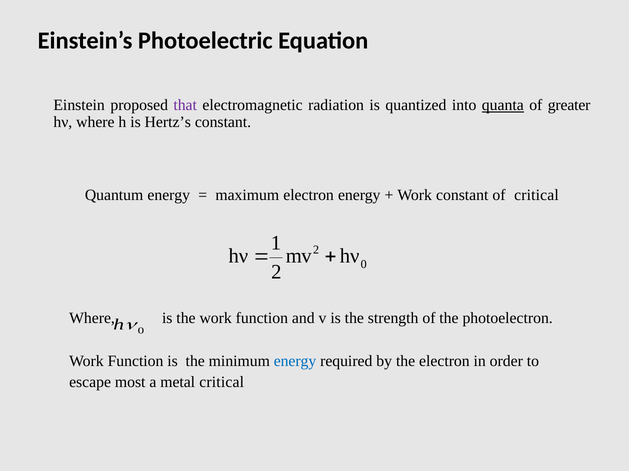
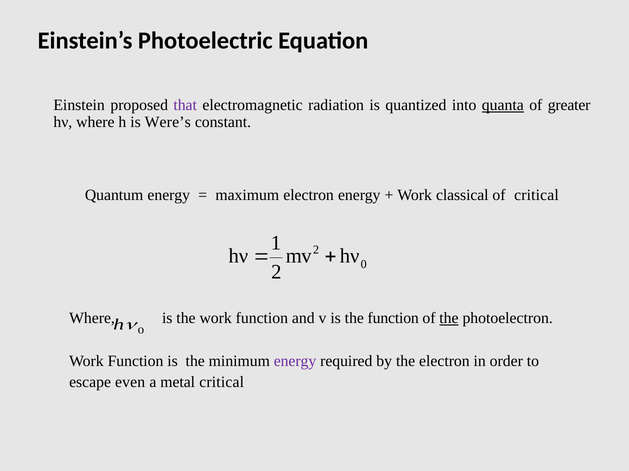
Hertz’s: Hertz’s -> Were’s (168, 122)
Work constant: constant -> classical (462, 195)
the strength: strength -> function (393, 319)
the underline: none -> present (449, 319)
energy colour: blue -> purple (295, 361)
most: most -> even (130, 383)
